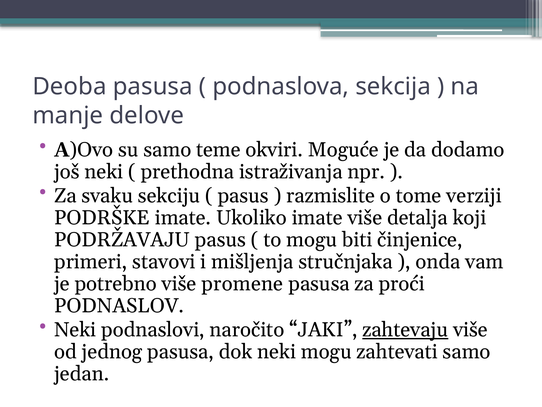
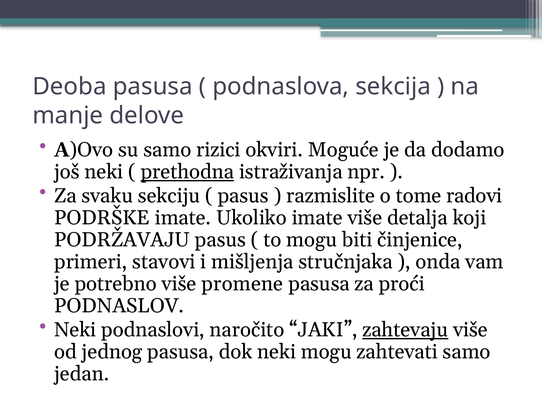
teme: teme -> rizici (218, 150)
prethodna underline: none -> present (187, 172)
verziji: verziji -> radovi (474, 196)
